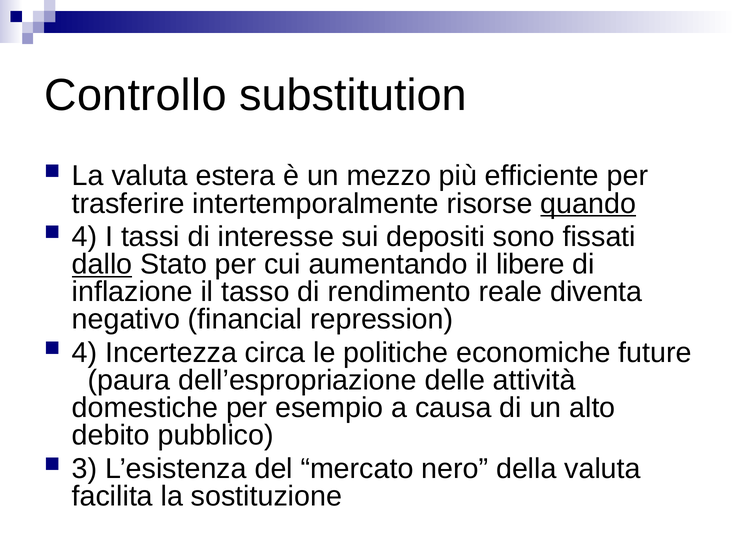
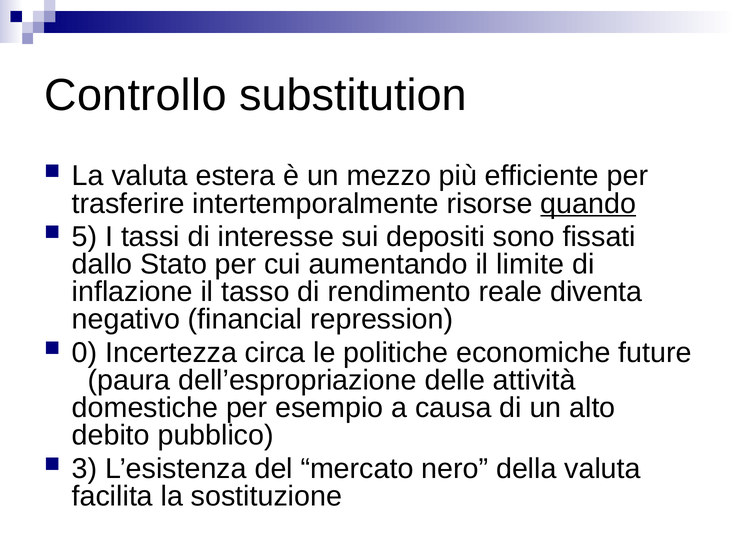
4: 4 -> 5 (85, 237)
dallo underline: present -> none (102, 264)
libere: libere -> limite (530, 264)
4: 4 -> 0 (85, 353)
